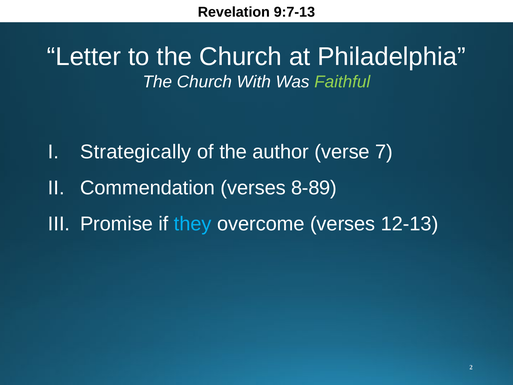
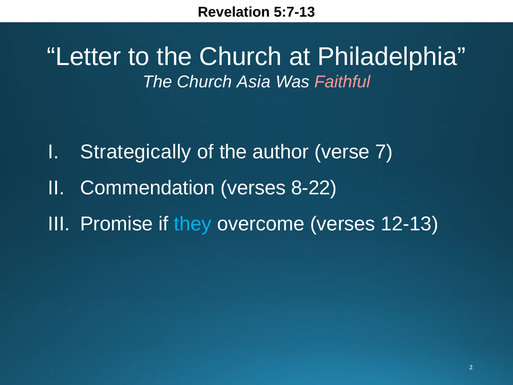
9:7-13: 9:7-13 -> 5:7-13 (294, 12)
With: With -> Asia (254, 82)
Faithful colour: light green -> pink (342, 82)
8-89: 8-89 -> 8-22 (314, 188)
